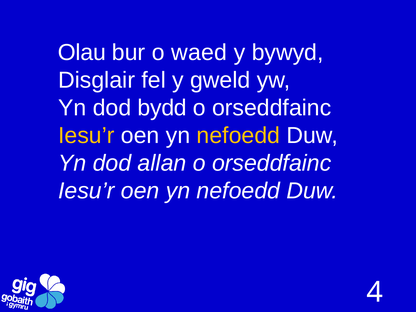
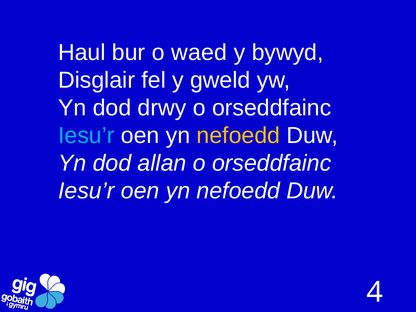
Olau: Olau -> Haul (82, 52)
bydd: bydd -> drwy (162, 108)
Iesu’r colour: yellow -> light blue (86, 136)
